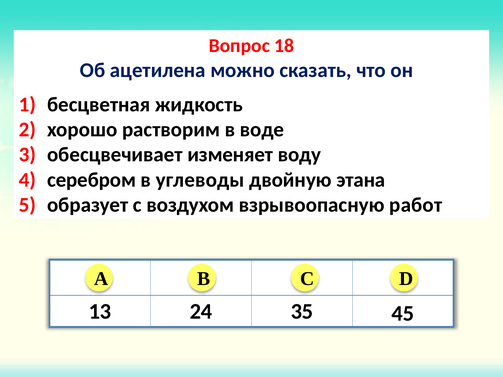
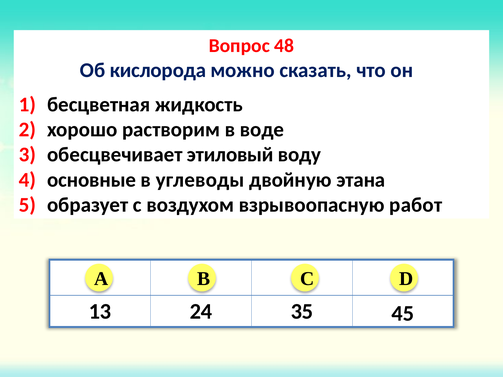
18: 18 -> 48 (284, 46)
ацетилена: ацетилена -> кислорода (158, 70)
изменяет: изменяет -> этиловый (230, 155)
серебром: серебром -> основные (92, 180)
